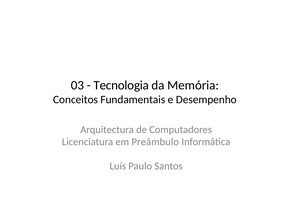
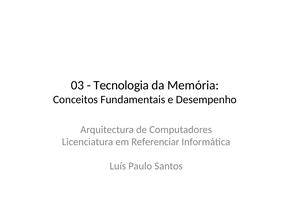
Preâmbulo: Preâmbulo -> Referenciar (155, 141)
